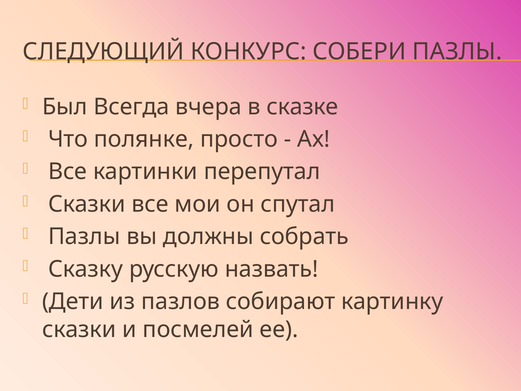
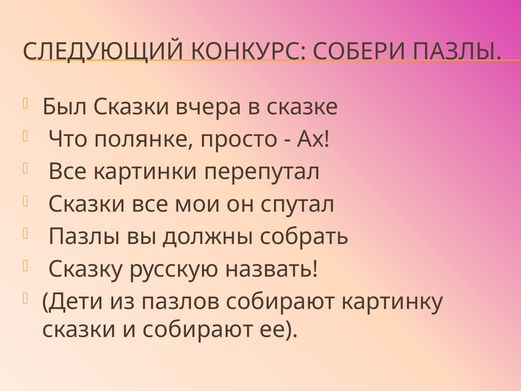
Был Всегда: Всегда -> Сказки (131, 107)
и посмелей: посмелей -> собирают (198, 329)
